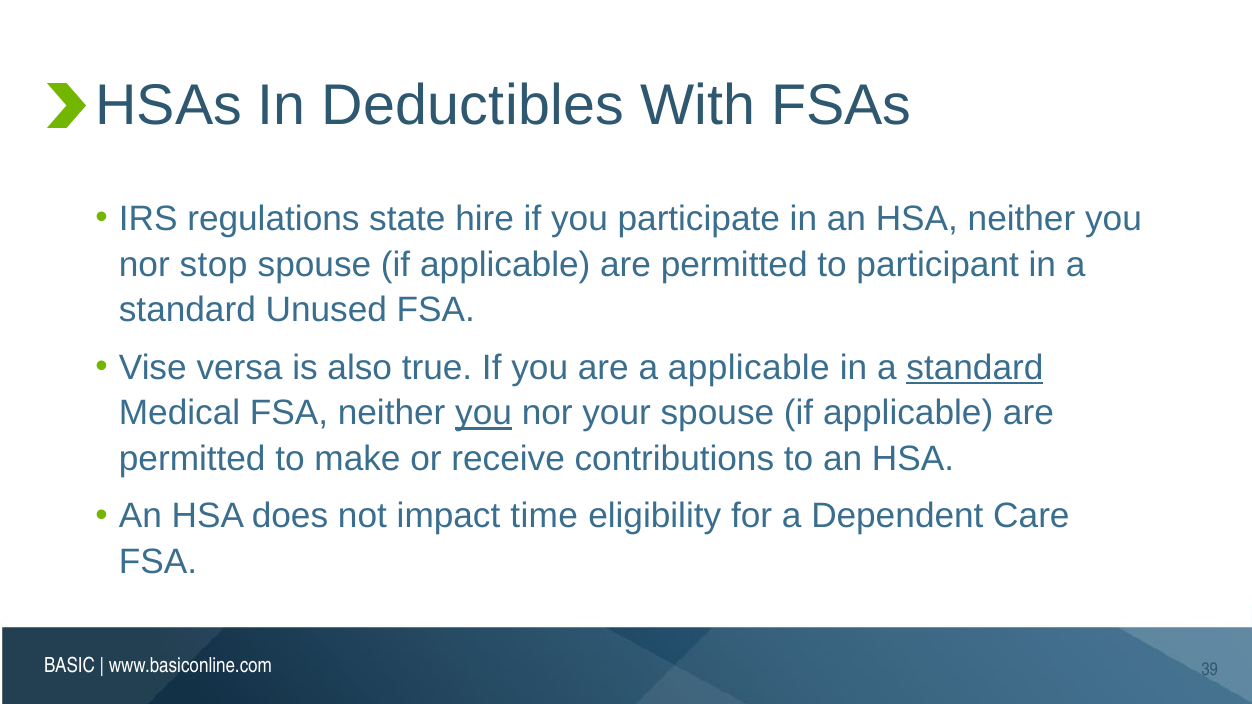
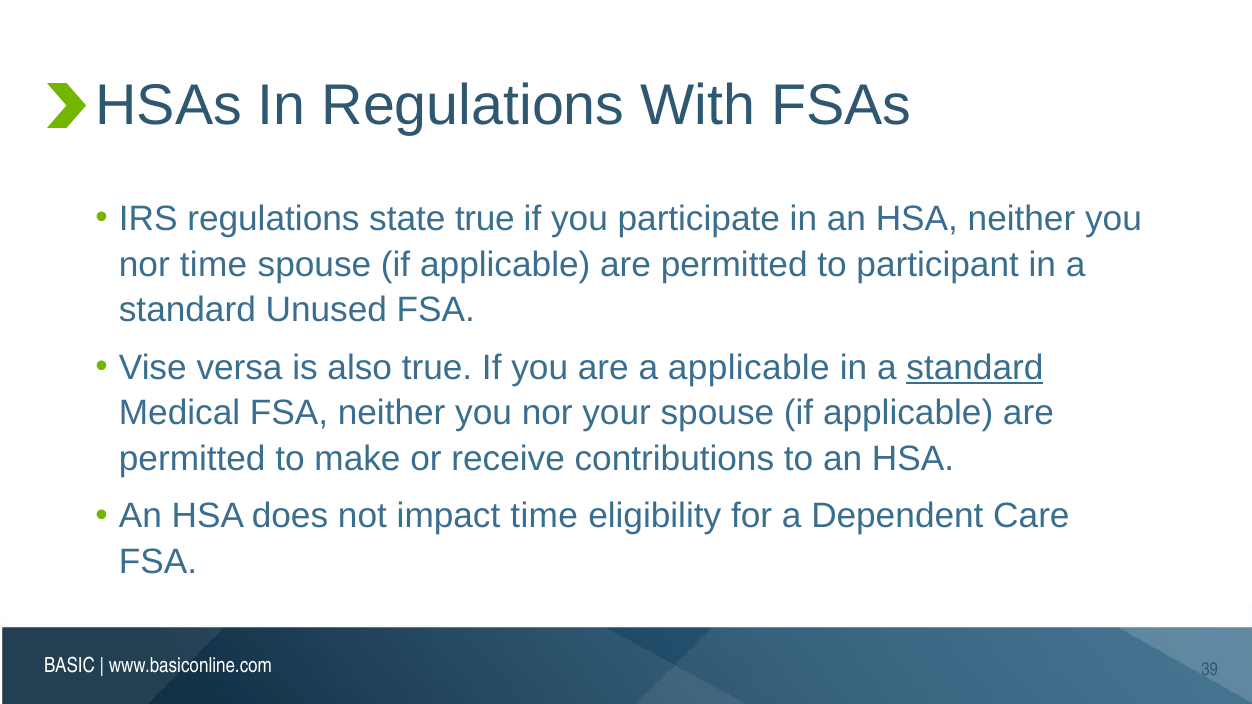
In Deductibles: Deductibles -> Regulations (473, 105)
state hire: hire -> true (485, 219)
nor stop: stop -> time (214, 265)
you underline: present -> none (484, 413)
